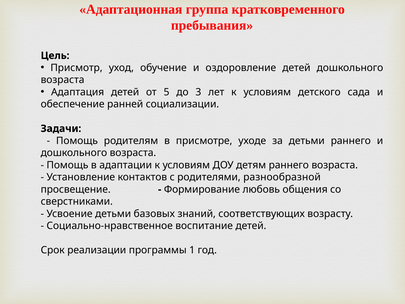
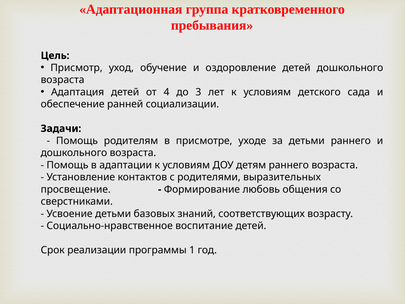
5: 5 -> 4 (167, 92)
разнообразной: разнообразной -> выразительных (282, 177)
